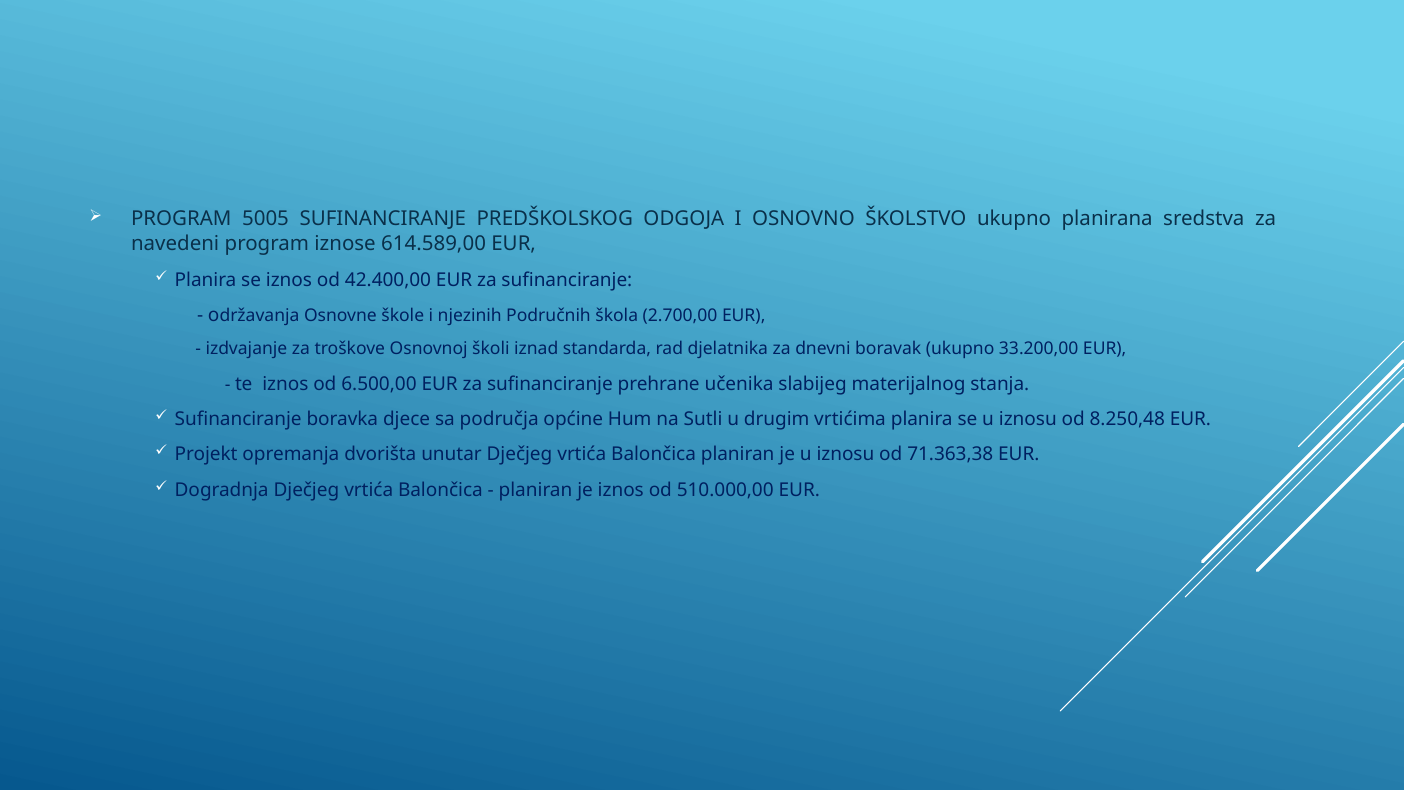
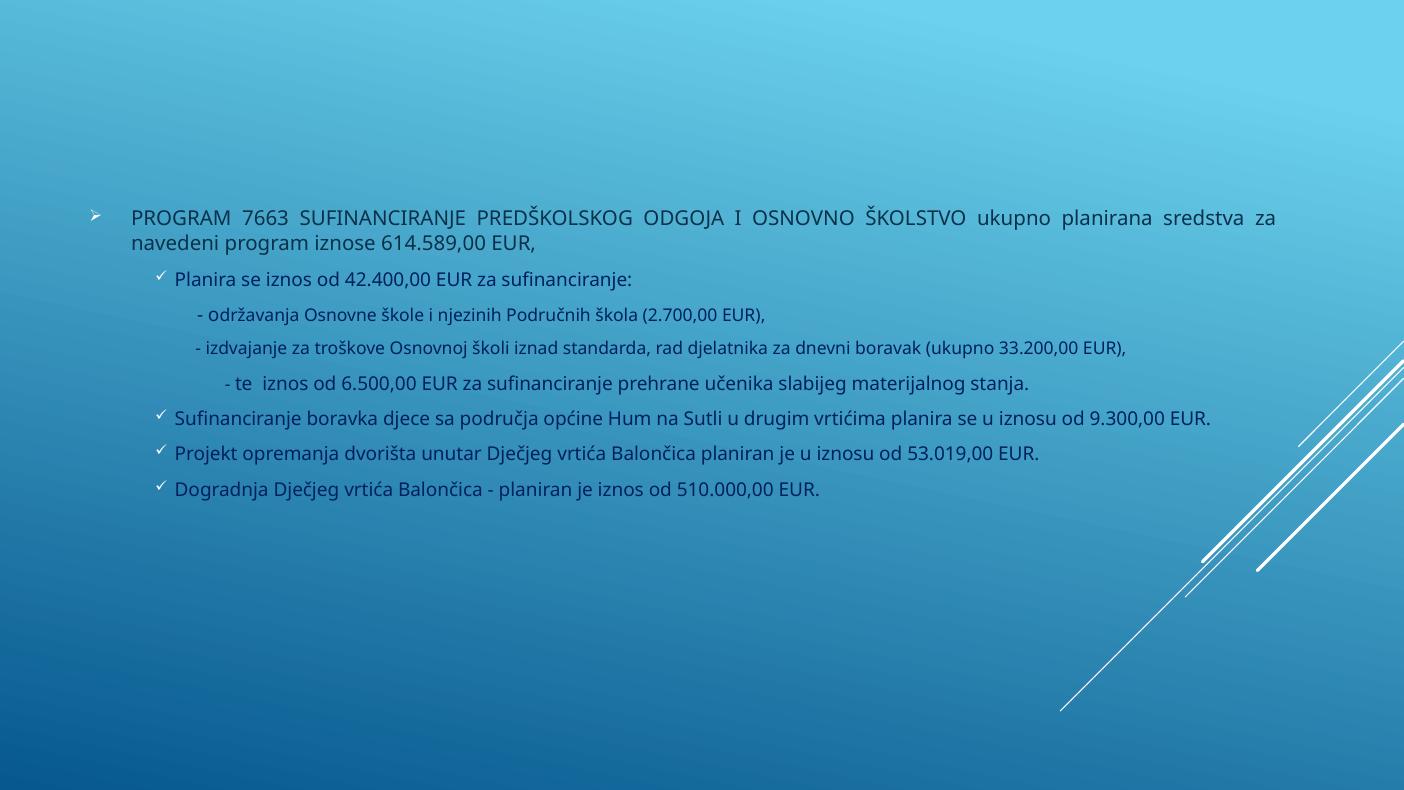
5005: 5005 -> 7663 (266, 219)
8.250,48: 8.250,48 -> 9.300,00 (1127, 419)
71.363,38: 71.363,38 -> 53.019,00 (950, 454)
